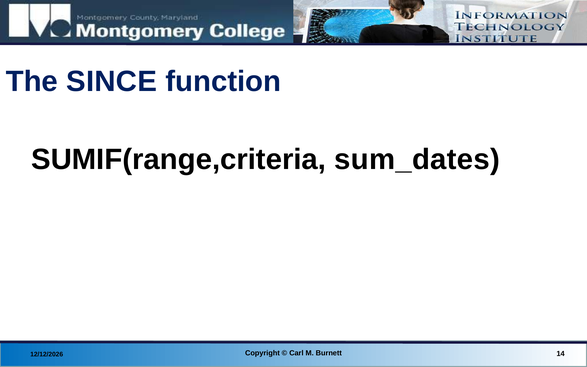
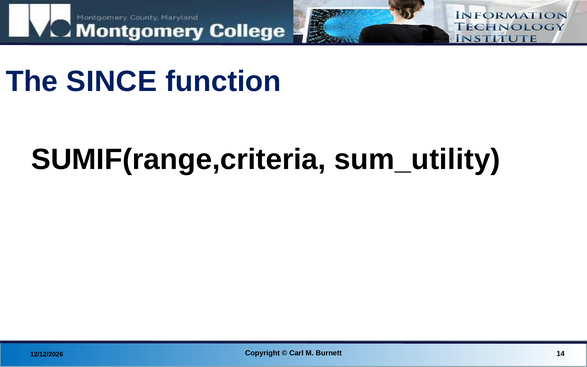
sum_dates: sum_dates -> sum_utility (417, 159)
